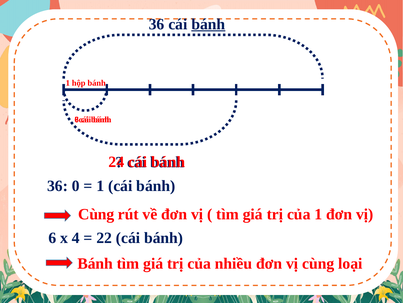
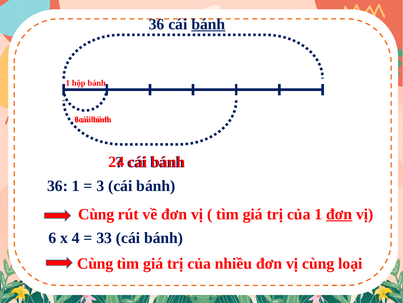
36 0: 0 -> 1 (76, 185)
1: 1 -> 3 (100, 185)
đơn underline: none -> present (339, 214)
22: 22 -> 33 (104, 238)
Bánh: Bánh -> Cùng (95, 263)
